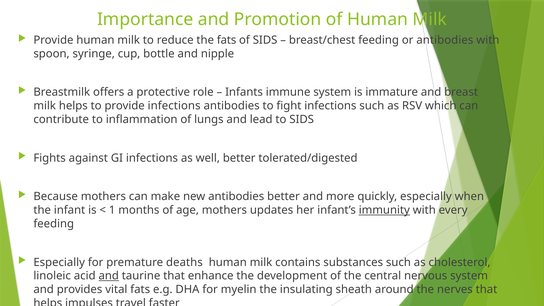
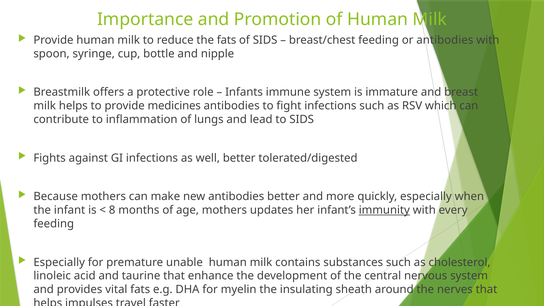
provide infections: infections -> medicines (174, 106)
1: 1 -> 8 (112, 210)
deaths: deaths -> unable (184, 262)
and underline: present -> none (109, 276)
